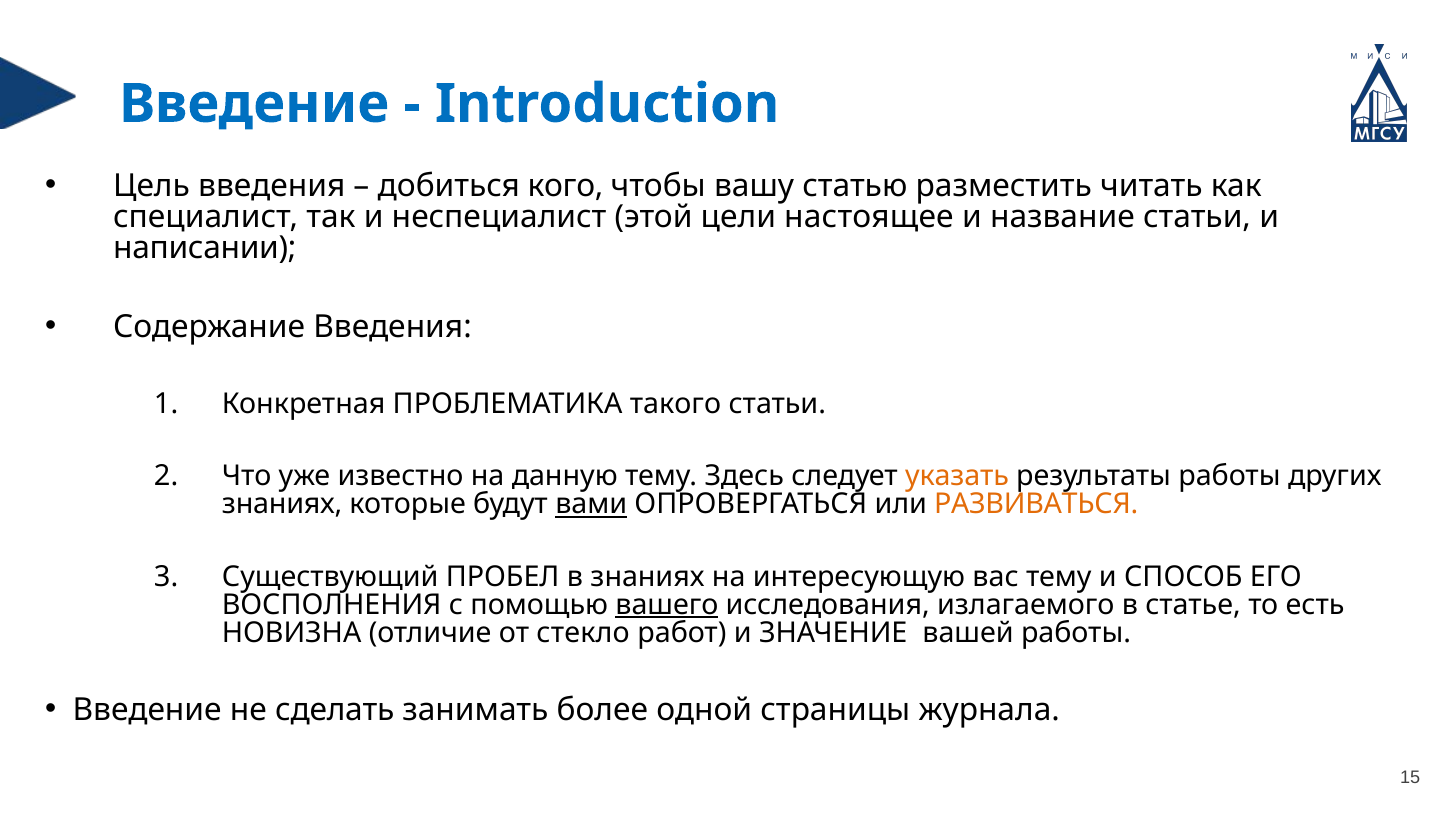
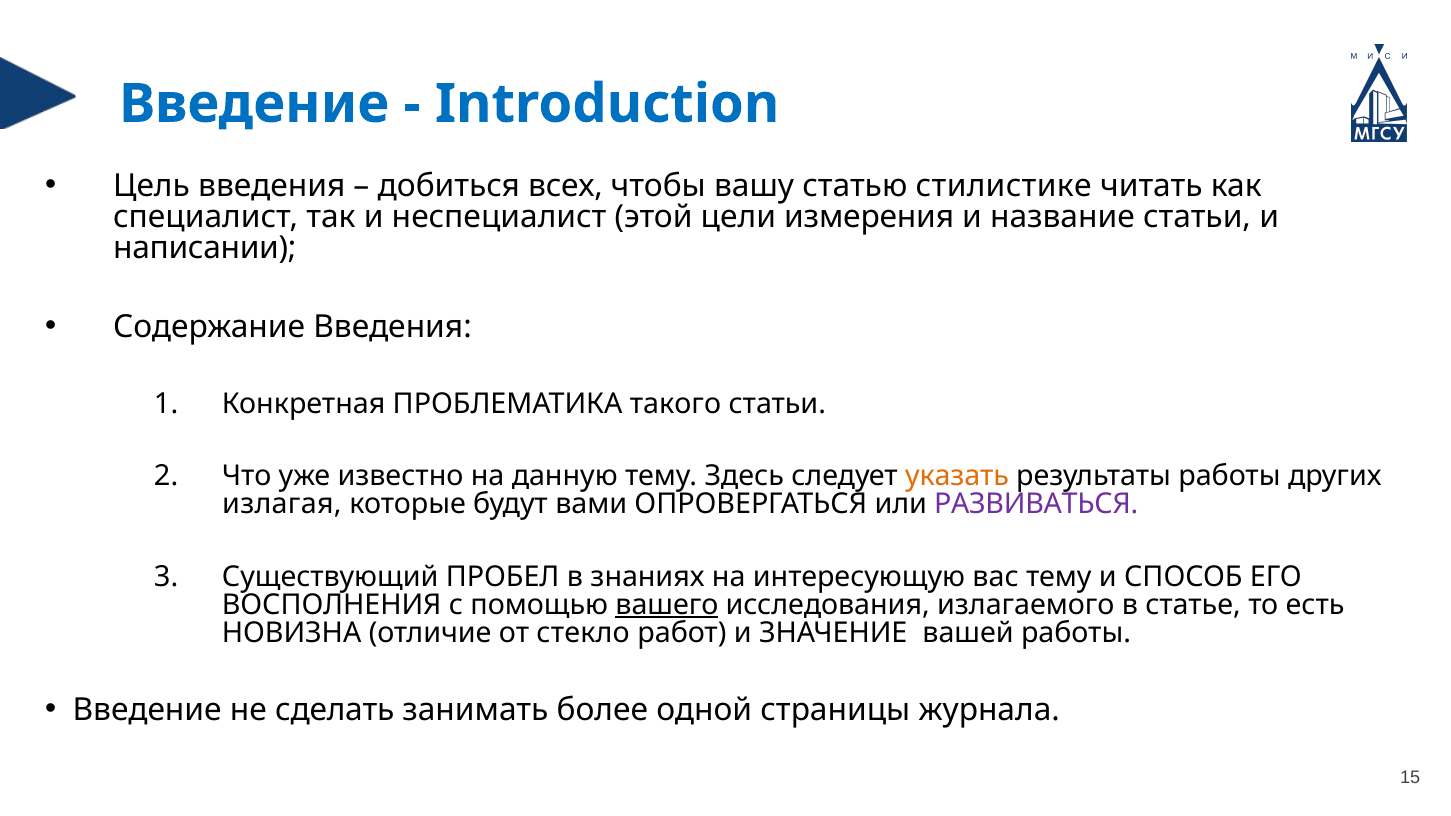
кого: кого -> всех (565, 187)
разместить: разместить -> стилистике (1004, 187)
настоящее: настоящее -> измерения (869, 217)
знаниях: знаниях -> излагая (282, 504)
вами underline: present -> none (591, 504)
РАЗВИВАТЬСЯ colour: orange -> purple (1036, 504)
